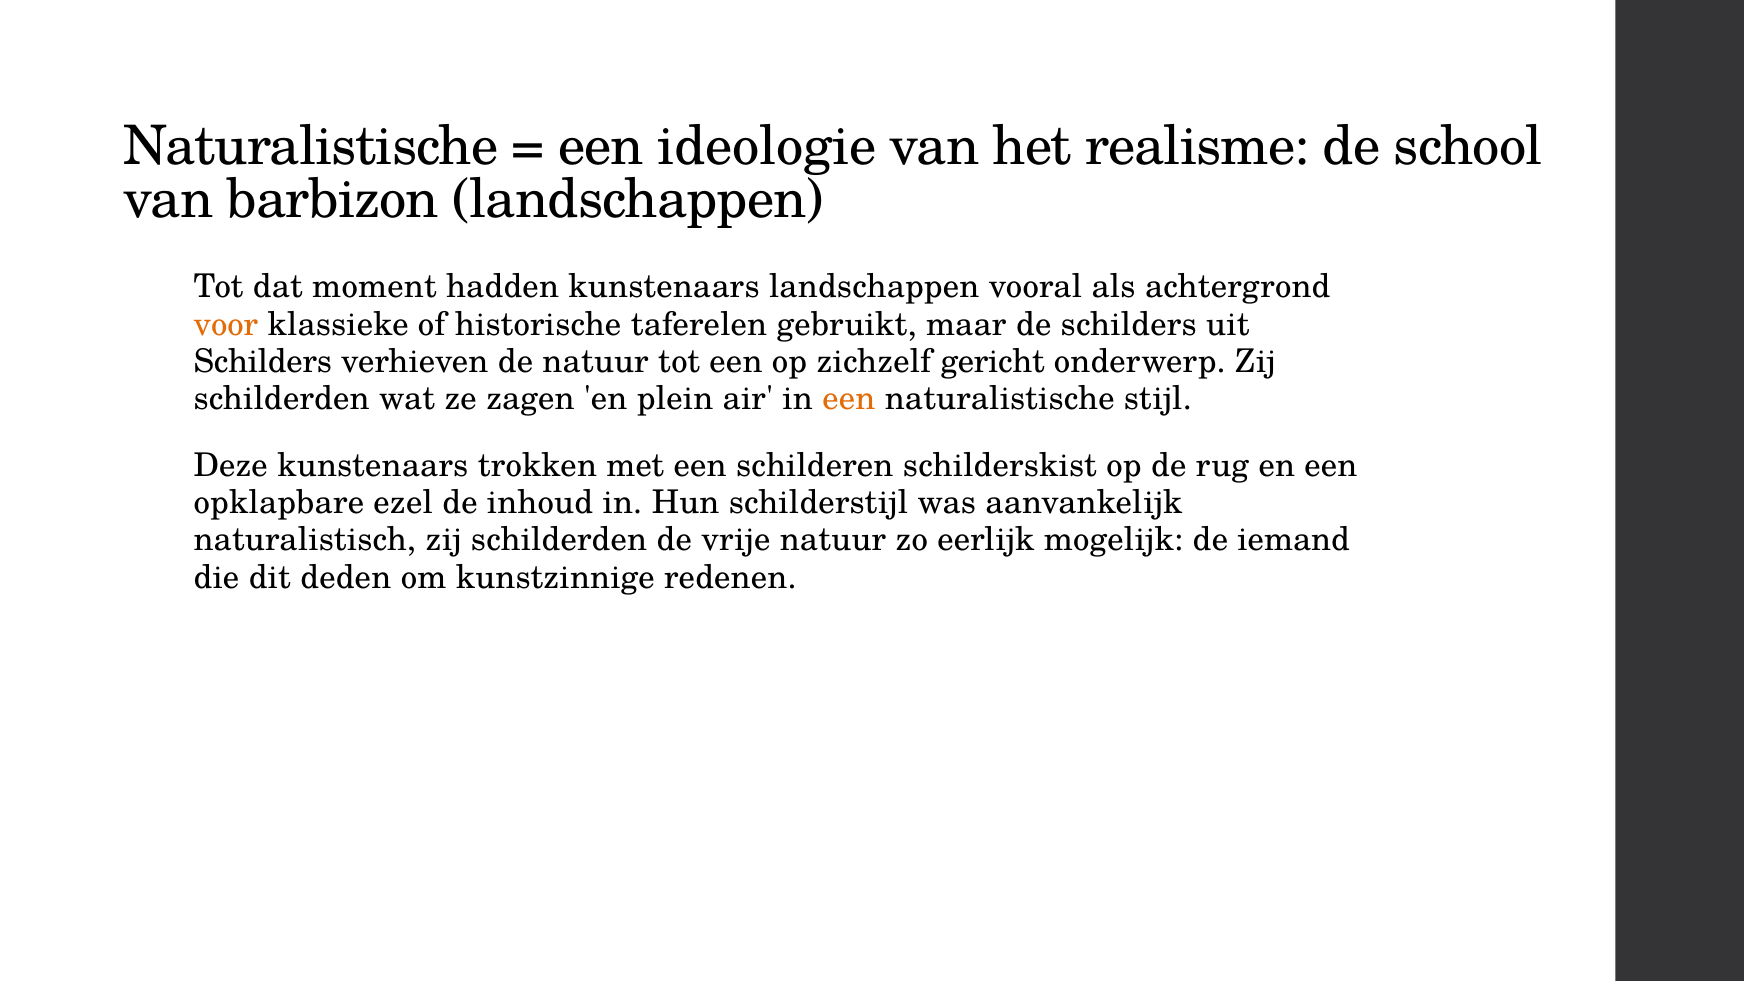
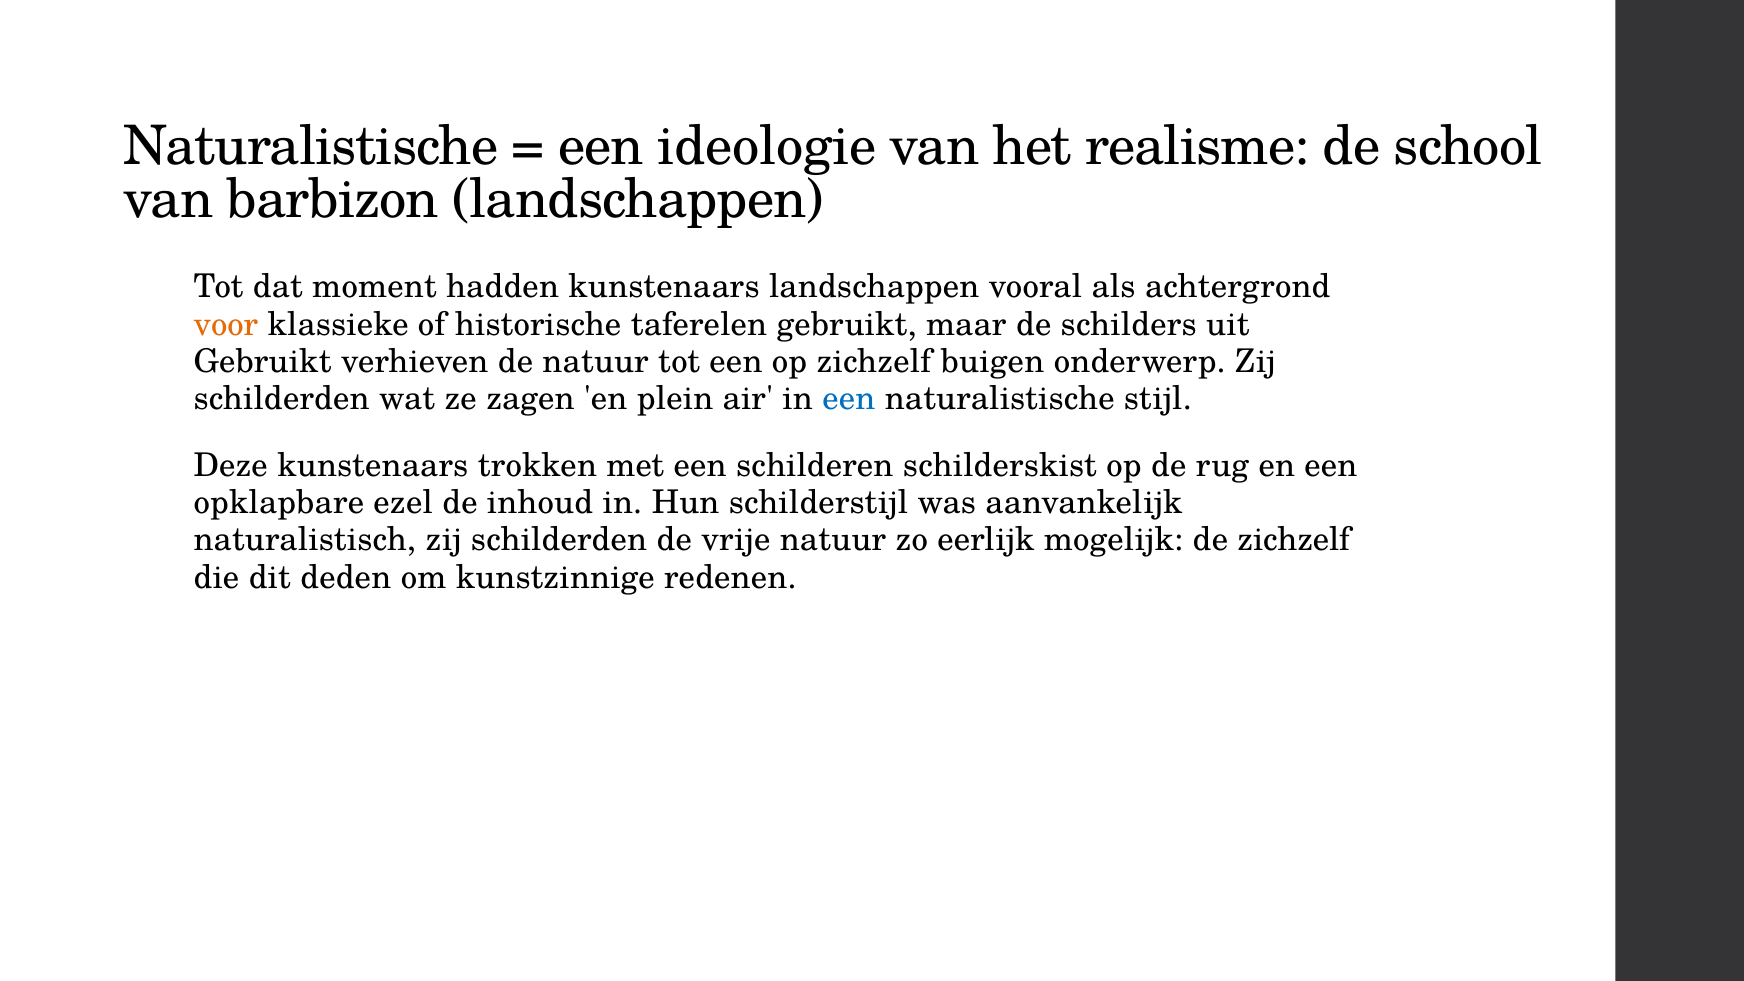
Schilders: Schilders -> Gebruikt (263, 362)
gericht: gericht -> buigen (992, 362)
een colour: orange -> blue (849, 399)
de iemand: iemand -> zichzelf (1294, 540)
